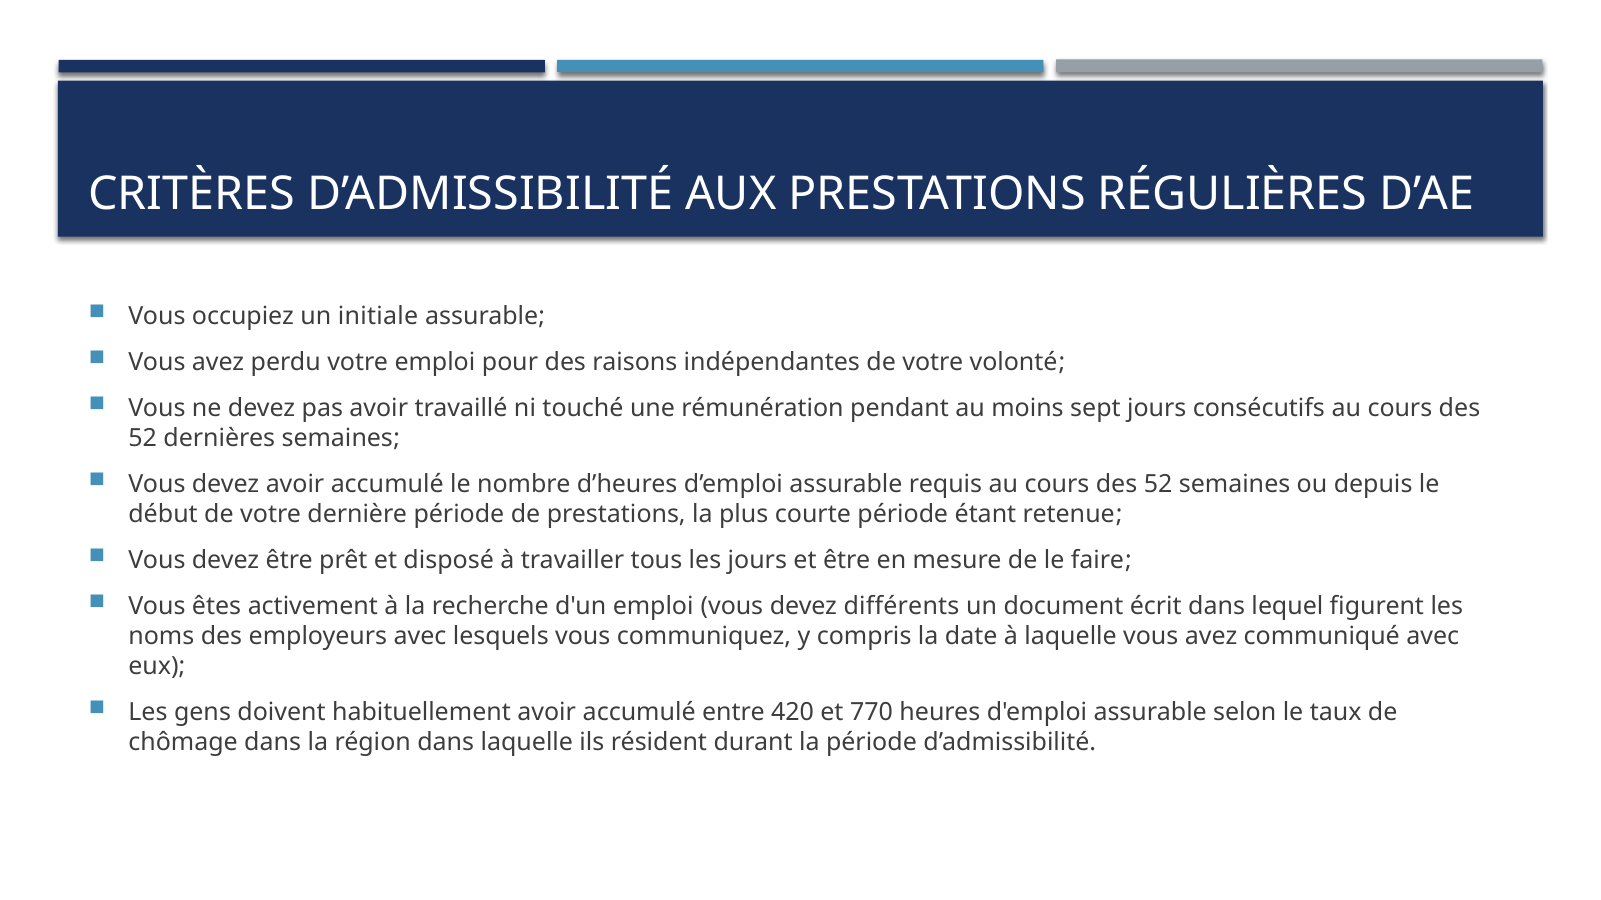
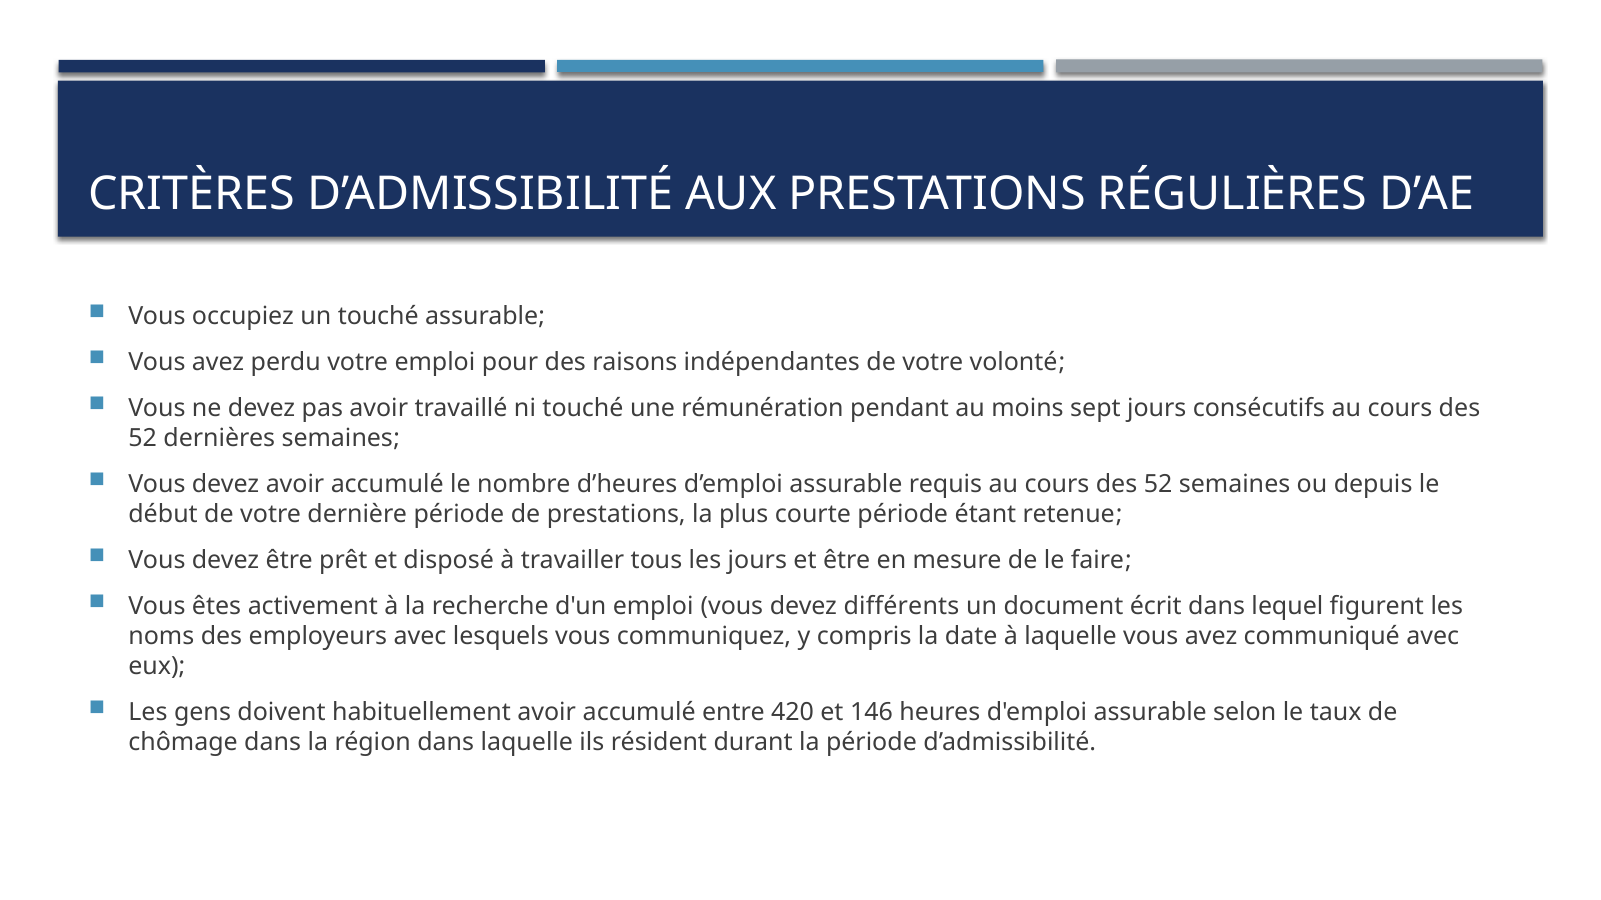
un initiale: initiale -> touché (378, 316)
770: 770 -> 146 (871, 713)
